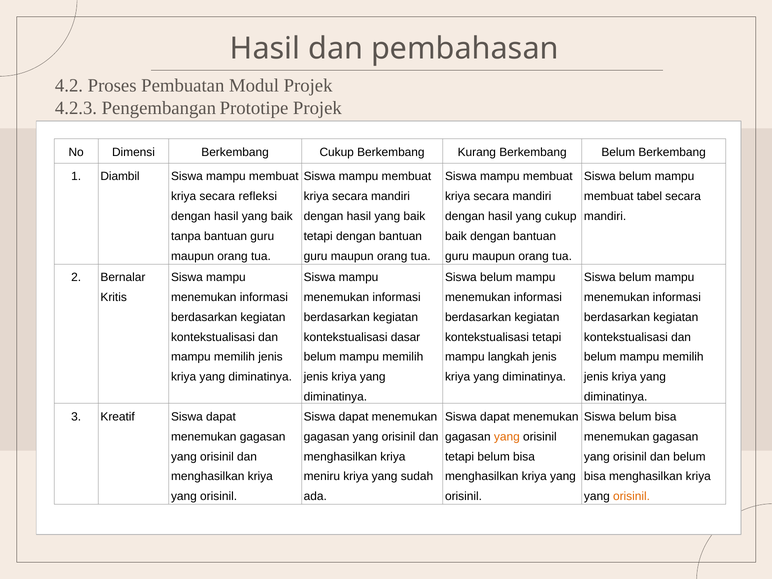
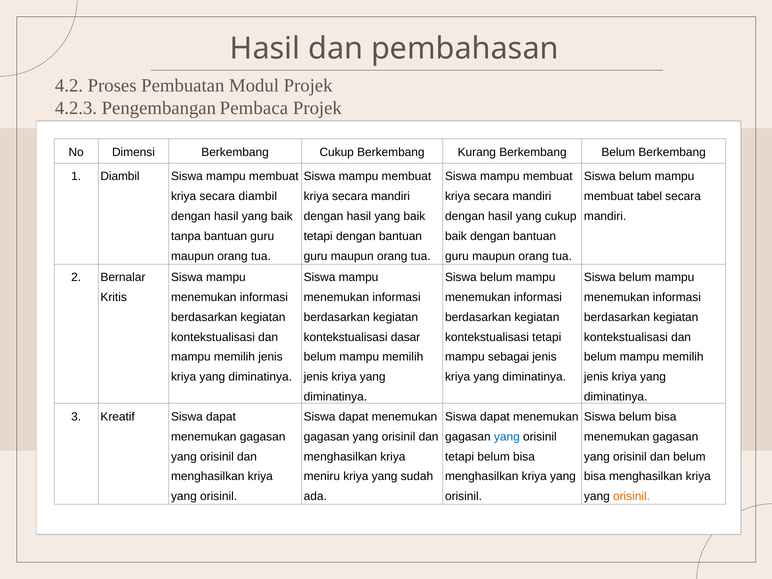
Prototipe: Prototipe -> Pembaca (254, 108)
secara refleksi: refleksi -> diambil (258, 196)
langkah: langkah -> sebagai (509, 357)
yang colour: orange -> blue (507, 437)
